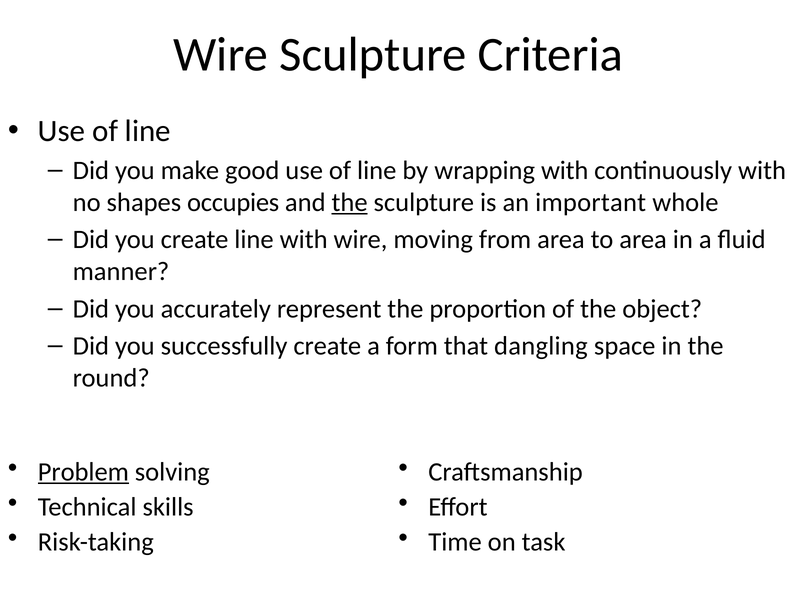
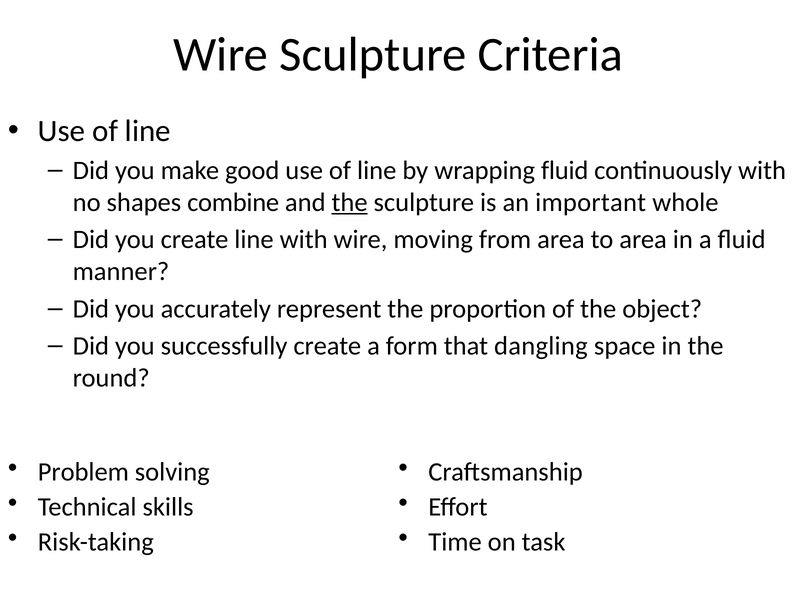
wrapping with: with -> fluid (565, 170)
occupies: occupies -> combine (233, 202)
Problem underline: present -> none (83, 472)
